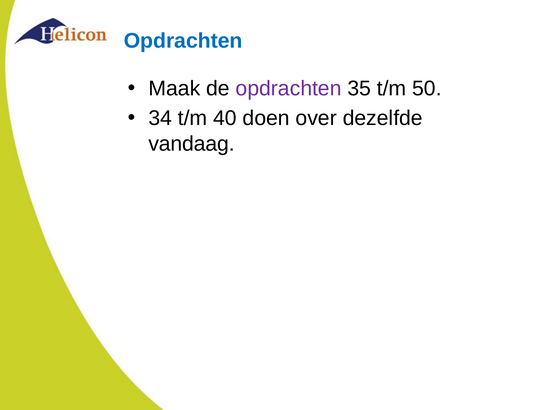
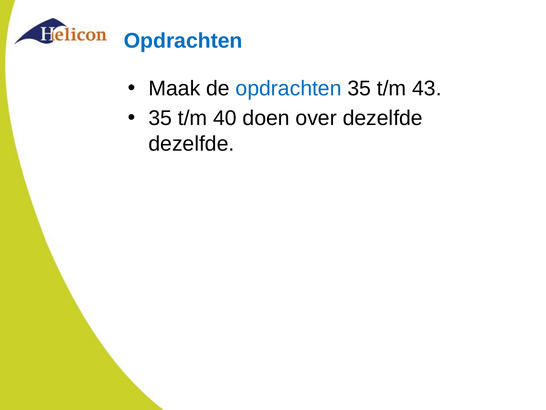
opdrachten colour: purple -> blue (289, 88)
50: 50 -> 43 (427, 88)
34: 34 -> 35 (160, 118)
vandaag: vandaag -> dezelfde (191, 144)
